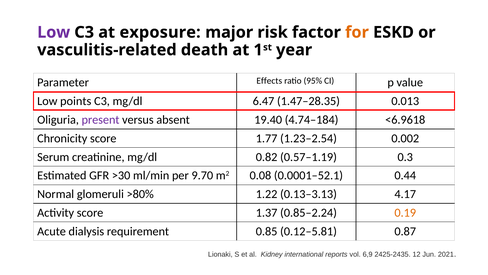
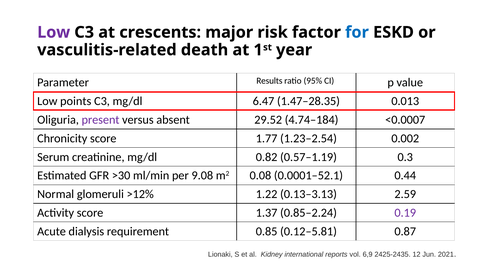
exposure: exposure -> crescents (160, 32)
for colour: orange -> blue (357, 32)
Effects: Effects -> Results (269, 81)
19.40: 19.40 -> 29.52 (268, 120)
<6.9618: <6.9618 -> <0.0007 (405, 120)
9.70: 9.70 -> 9.08 (202, 175)
>80%: >80% -> >12% (140, 194)
4.17: 4.17 -> 2.59 (405, 194)
0.19 colour: orange -> purple (405, 212)
